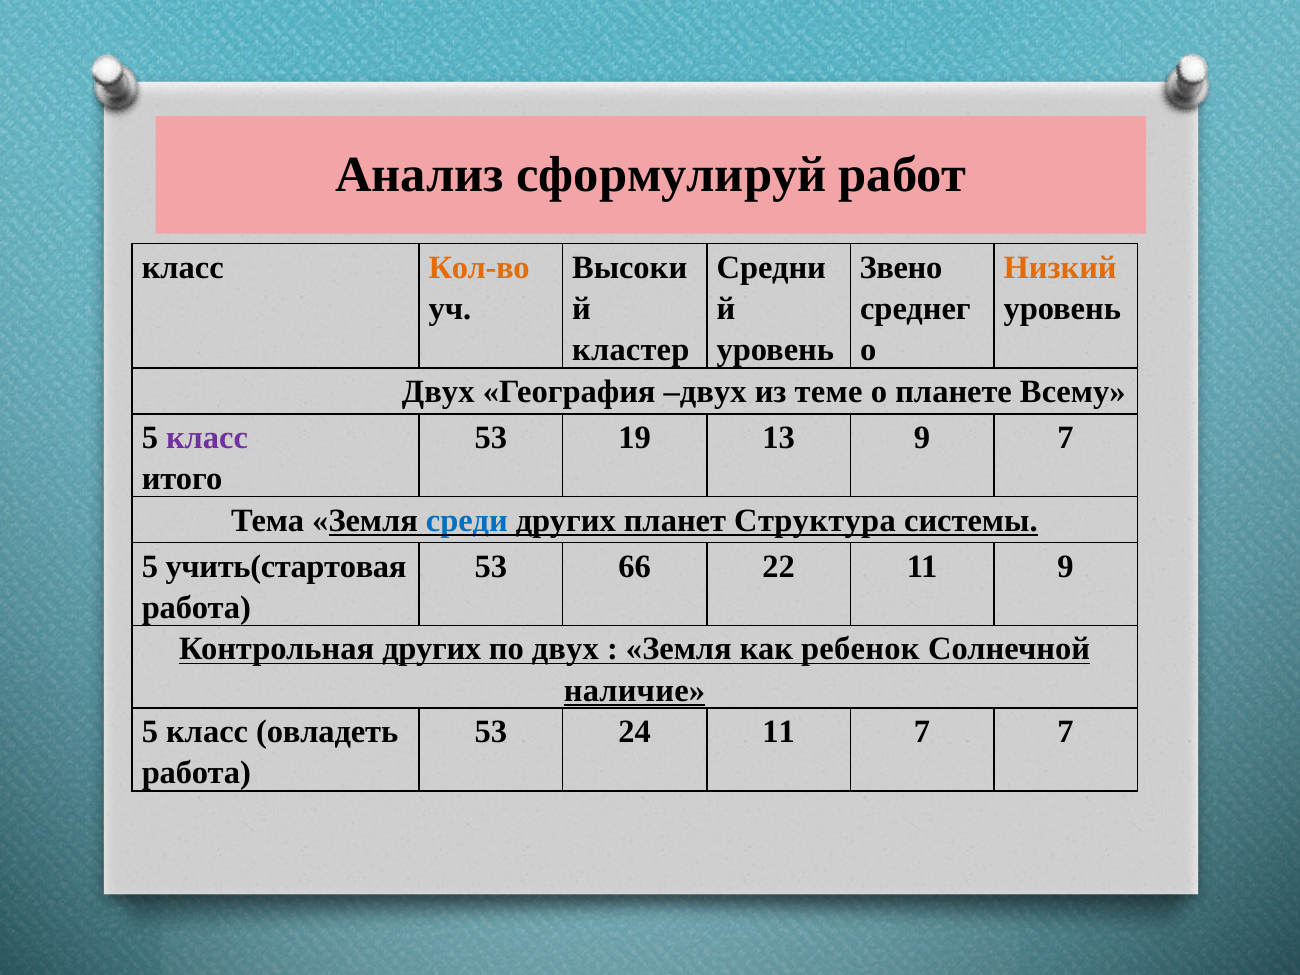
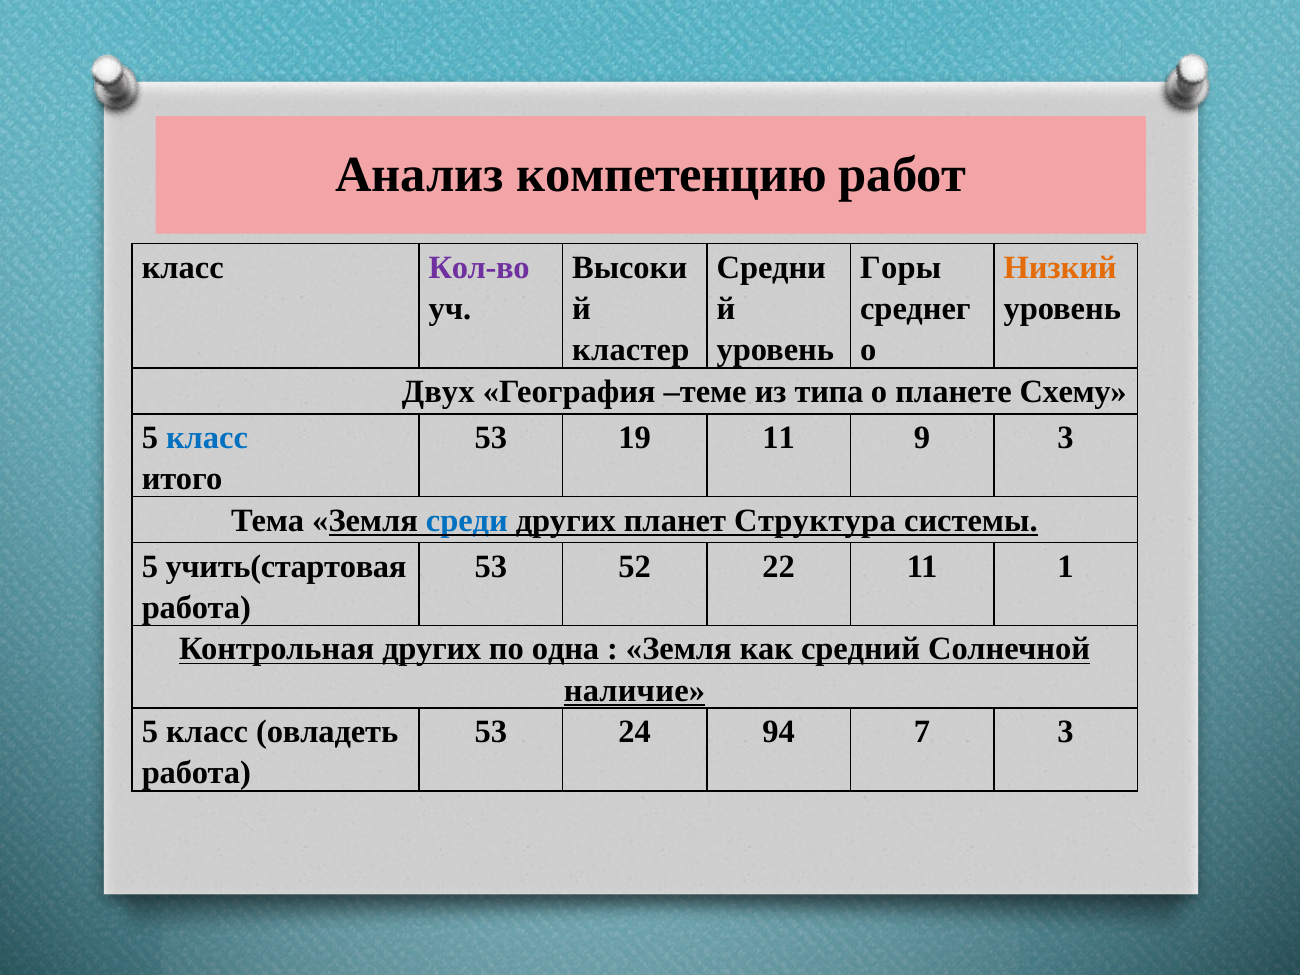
сформулируй: сформулируй -> компетенцию (672, 175)
Кол-во colour: orange -> purple (479, 267)
Звено: Звено -> Горы (901, 267)
География двух: двух -> теме (705, 392)
теме: теме -> типа (829, 392)
Всему: Всему -> Схему (1073, 392)
класс colour: purple -> blue (207, 438)
19 13: 13 -> 11 (779, 438)
9 7: 7 -> 3 (1066, 438)
66: 66 -> 52 (635, 566)
11 9: 9 -> 1 (1066, 566)
по двух: двух -> одна (566, 649)
ребенок: ребенок -> средний (861, 649)
24 11: 11 -> 94 (779, 732)
7 7: 7 -> 3 (1066, 732)
